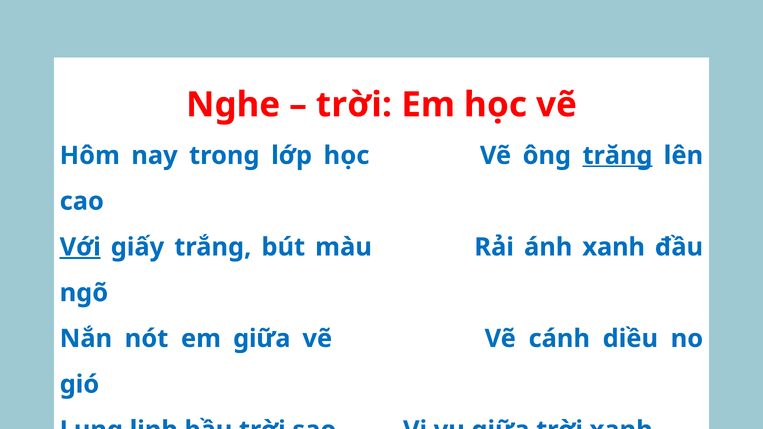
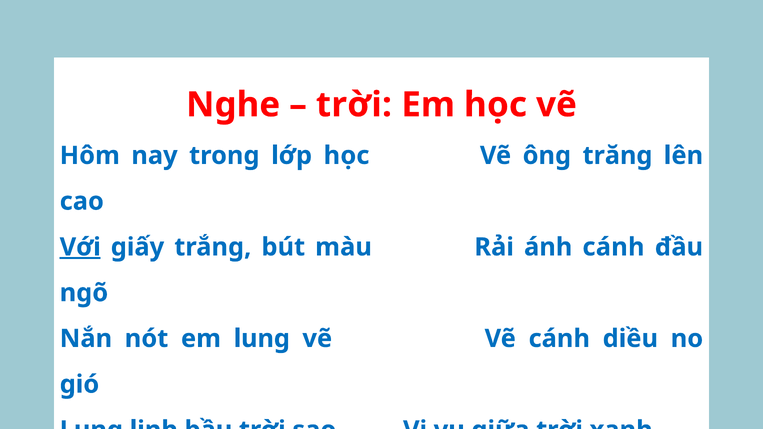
trăng underline: present -> none (617, 156)
ánh xanh: xanh -> cánh (613, 247)
em giữa: giữa -> lung (262, 339)
